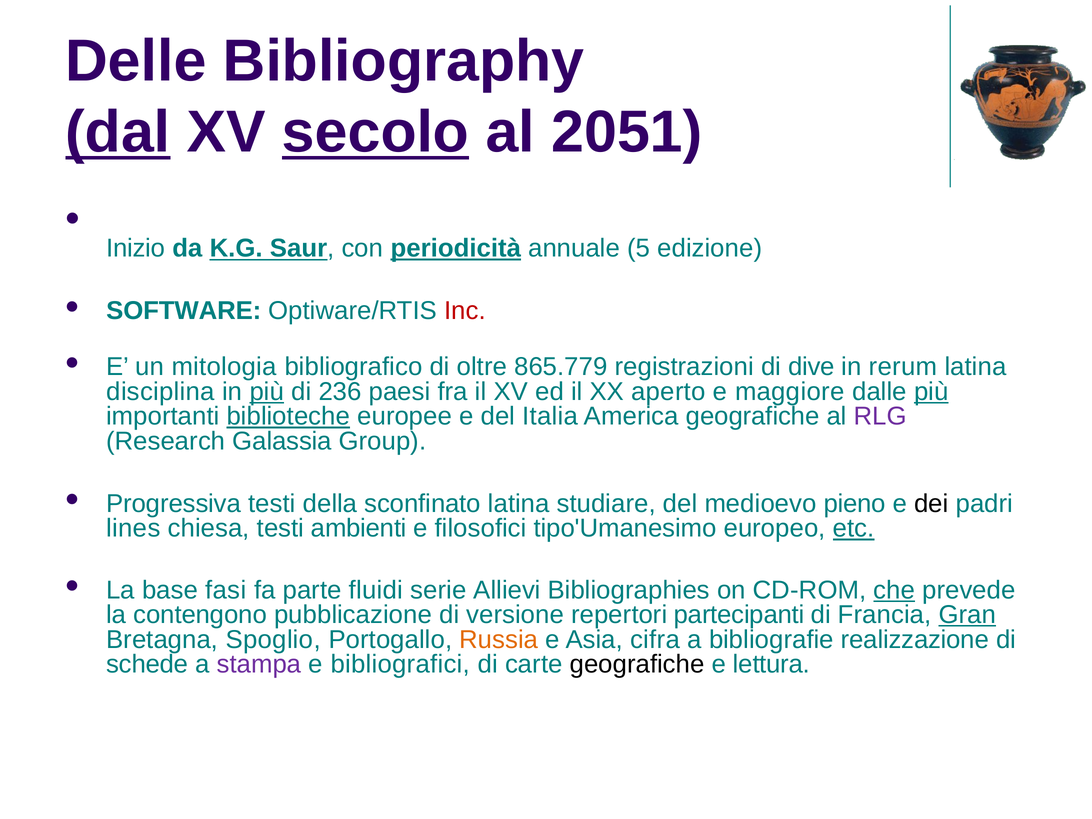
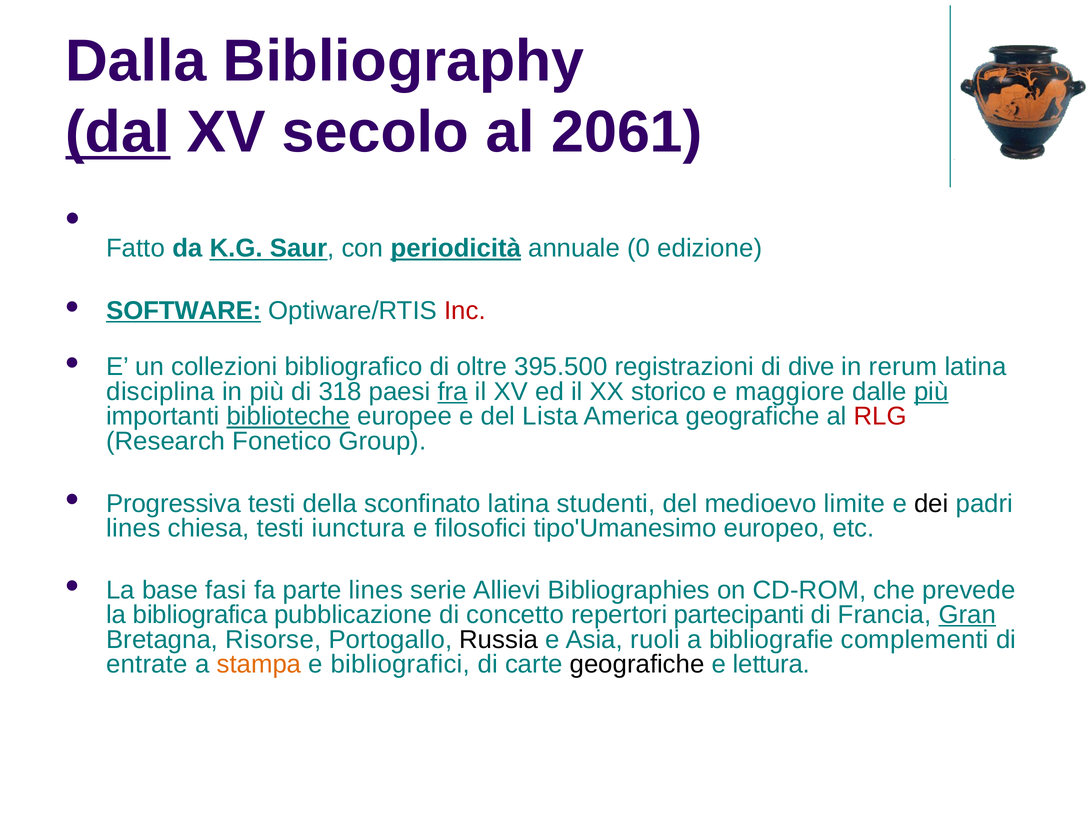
Delle: Delle -> Dalla (136, 61)
secolo underline: present -> none (375, 132)
2051: 2051 -> 2061 (627, 132)
Inizio: Inizio -> Fatto (136, 248)
5: 5 -> 0 (639, 248)
SOFTWARE underline: none -> present (184, 311)
mitologia: mitologia -> collezioni (224, 367)
865.779: 865.779 -> 395.500 (561, 367)
più underline: present -> none (267, 392)
236: 236 -> 318 (340, 392)
fra underline: none -> present (453, 392)
aperto: aperto -> storico (669, 392)
Italia: Italia -> Lista (550, 416)
RLG colour: purple -> red (880, 416)
Galassia: Galassia -> Fonetico (282, 441)
studiare: studiare -> studenti (606, 504)
pieno: pieno -> limite (854, 504)
ambienti: ambienti -> iunctura (359, 528)
etc underline: present -> none (854, 528)
parte fluidi: fluidi -> lines (376, 590)
che underline: present -> none (894, 590)
contengono: contengono -> bibliografica (200, 615)
versione: versione -> concetto (515, 615)
Spoglio: Spoglio -> Risorse (273, 640)
Russia colour: orange -> black (499, 640)
cifra: cifra -> ruoli (655, 640)
realizzazione: realizzazione -> complementi (915, 640)
schede: schede -> entrate (147, 664)
stampa colour: purple -> orange (259, 664)
